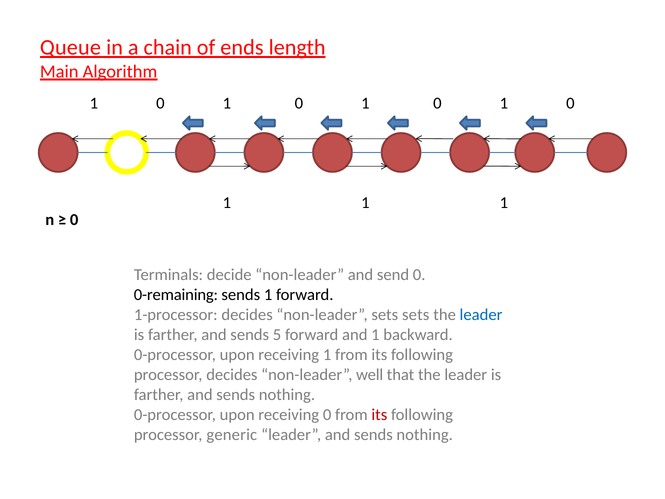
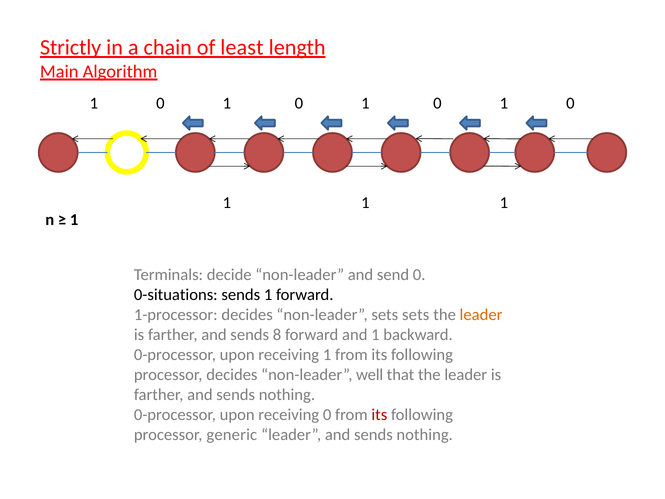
Queue: Queue -> Strictly (71, 47)
ends: ends -> least (242, 47)
0: 0 -> 1 (74, 219)
0-remaining: 0-remaining -> 0-situations (176, 295)
leader colour: blue -> orange (481, 315)
5: 5 -> 8 (277, 335)
